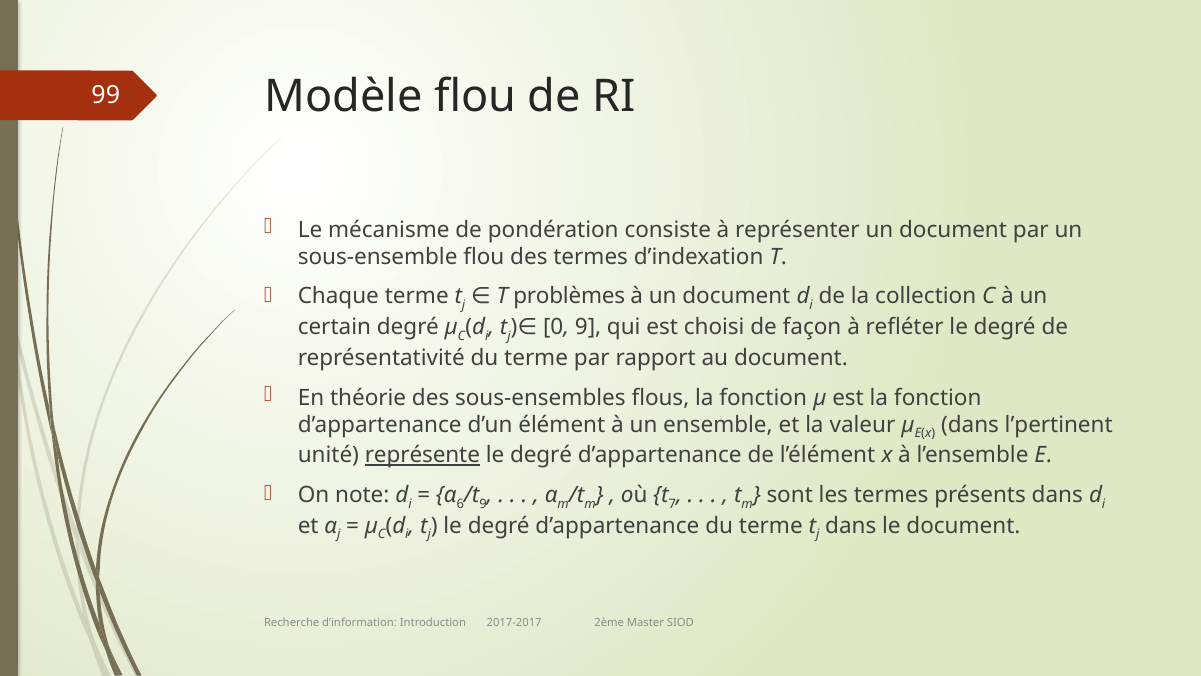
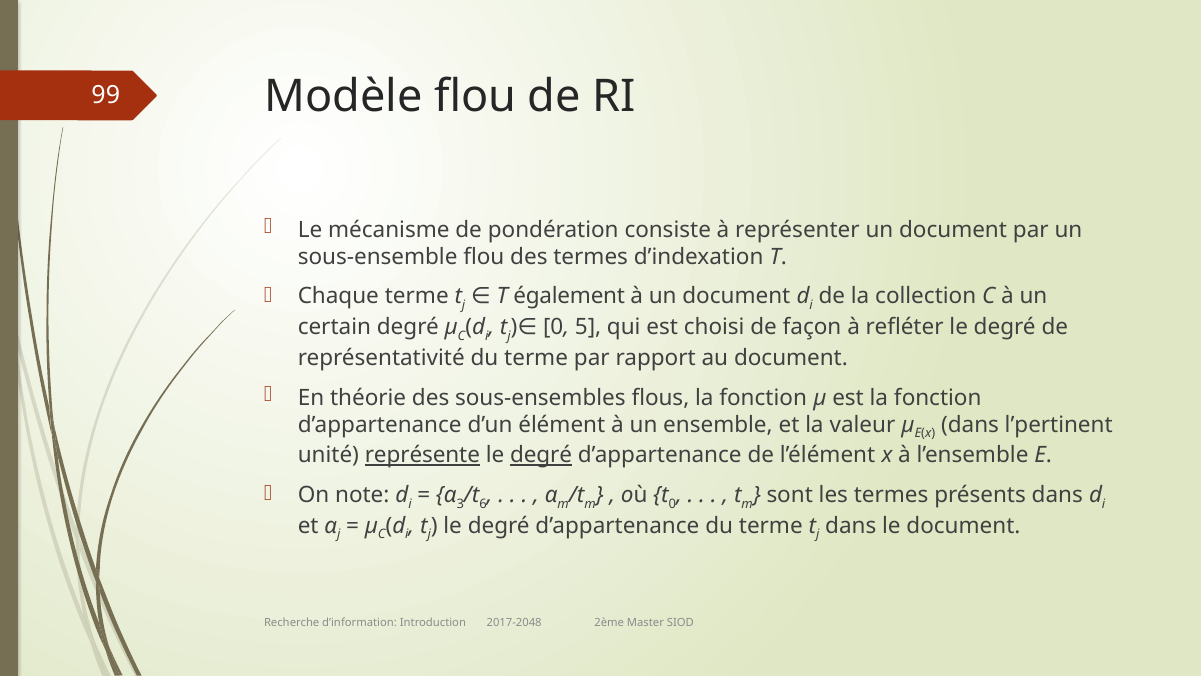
problèmes: problèmes -> également (569, 296)
0 9: 9 -> 5 (588, 327)
degré underline: none -> present (541, 455)
6: 6 -> 3 (460, 503)
9: 9 -> 6 (483, 503)
t 7: 7 -> 0 (672, 503)
2017-2017: 2017-2017 -> 2017-2048 (514, 622)
